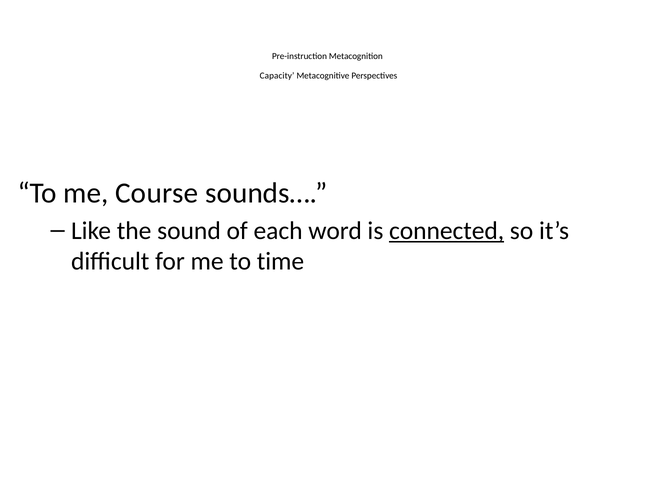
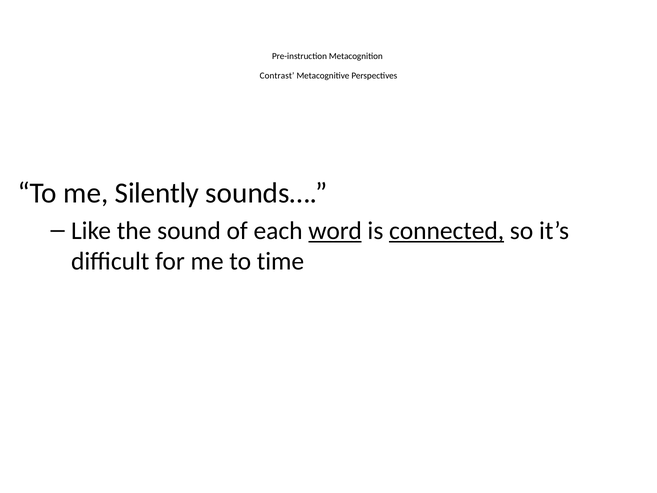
Capacity: Capacity -> Contrast (277, 76)
Course: Course -> Silently (157, 193)
word underline: none -> present (335, 231)
